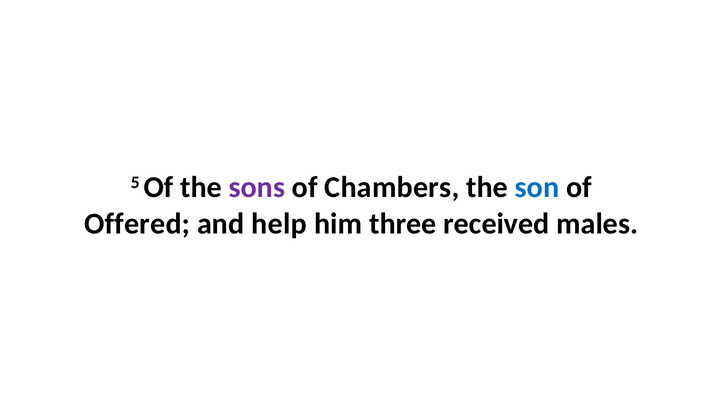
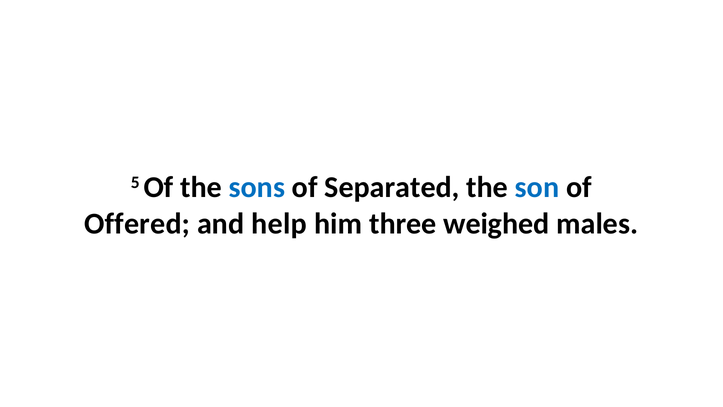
sons colour: purple -> blue (257, 187)
Chambers: Chambers -> Separated (392, 187)
received: received -> weighed (496, 223)
